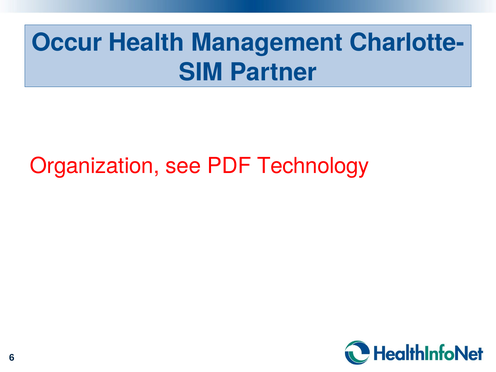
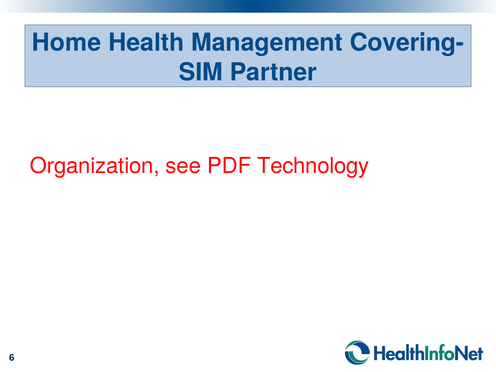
Occur: Occur -> Home (67, 43)
Charlotte-: Charlotte- -> Covering- (407, 43)
